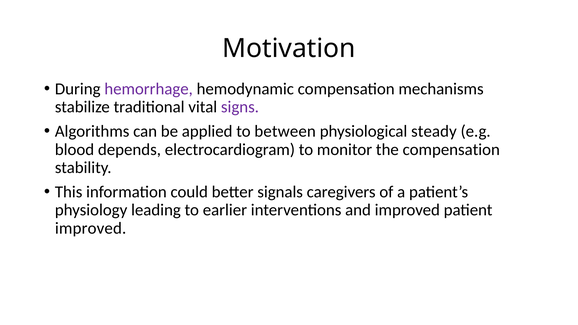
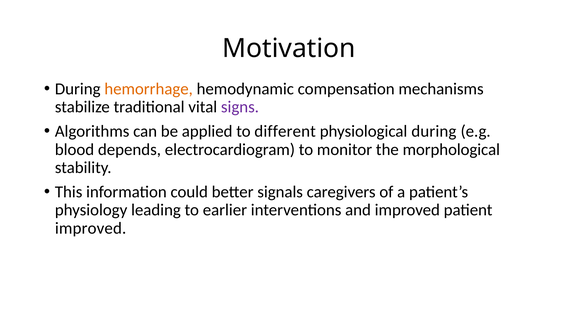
hemorrhage colour: purple -> orange (149, 89)
between: between -> different (285, 131)
physiological steady: steady -> during (434, 131)
the compensation: compensation -> morphological (451, 150)
